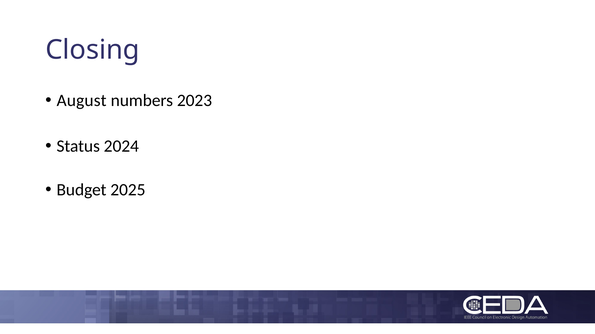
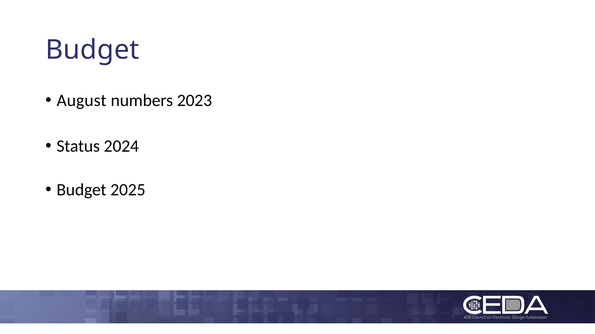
Closing: Closing -> Budget (92, 50)
